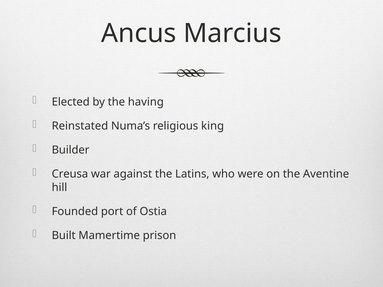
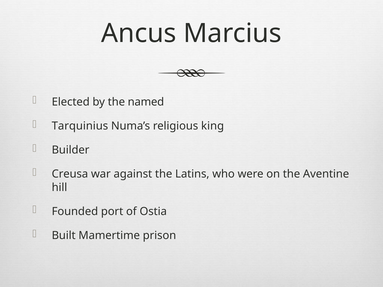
having: having -> named (146, 102)
Reinstated: Reinstated -> Tarquinius (80, 126)
